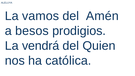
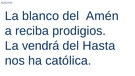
vamos: vamos -> blanco (41, 16)
besos: besos -> reciba (32, 31)
Quien: Quien -> Hasta (99, 46)
